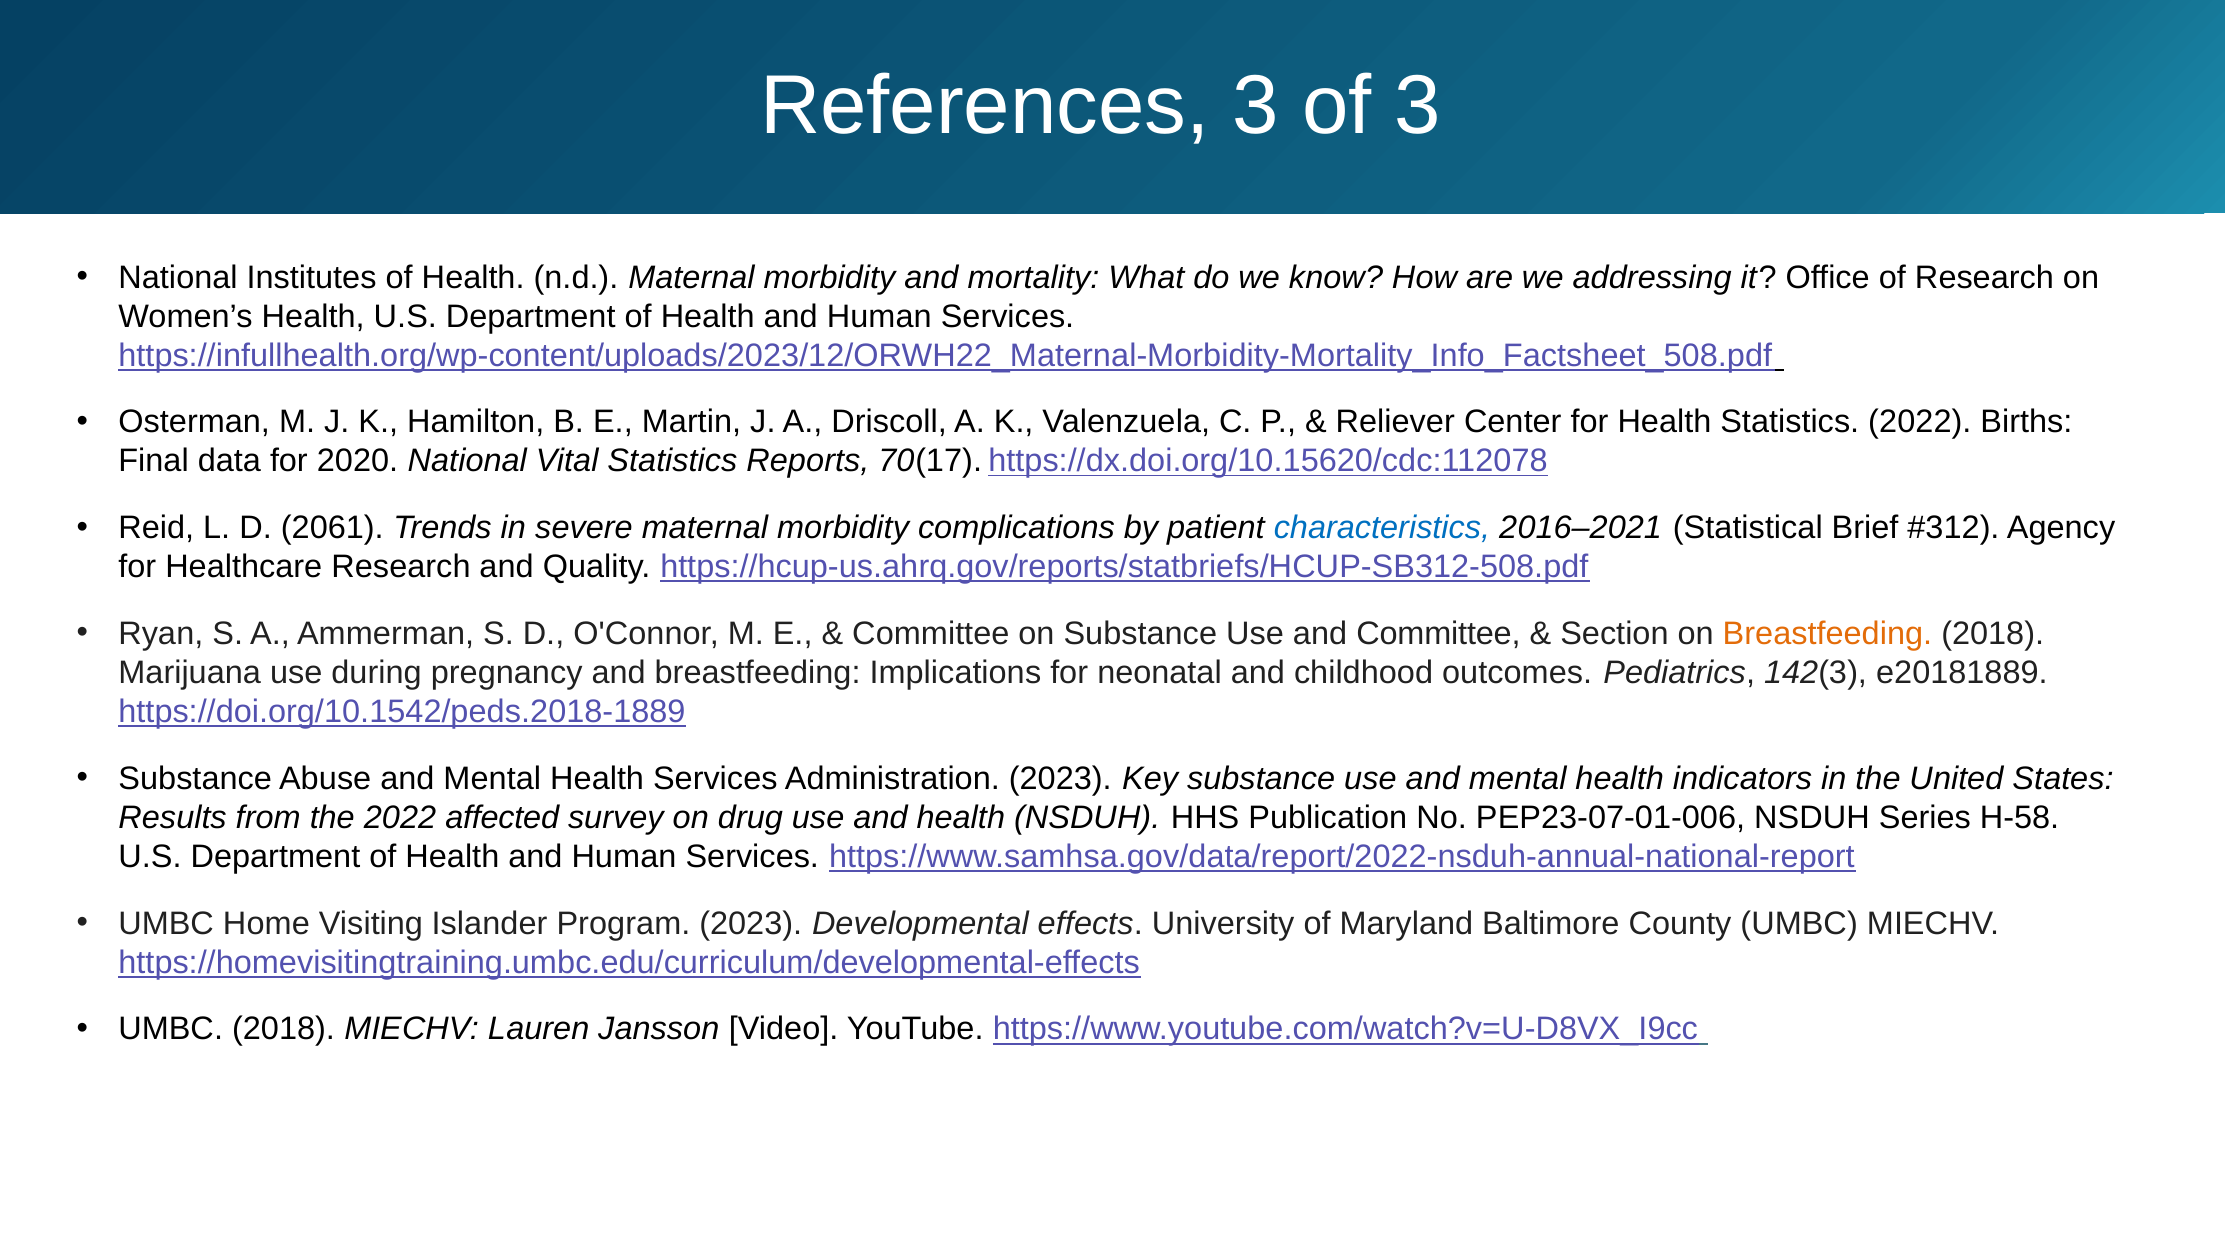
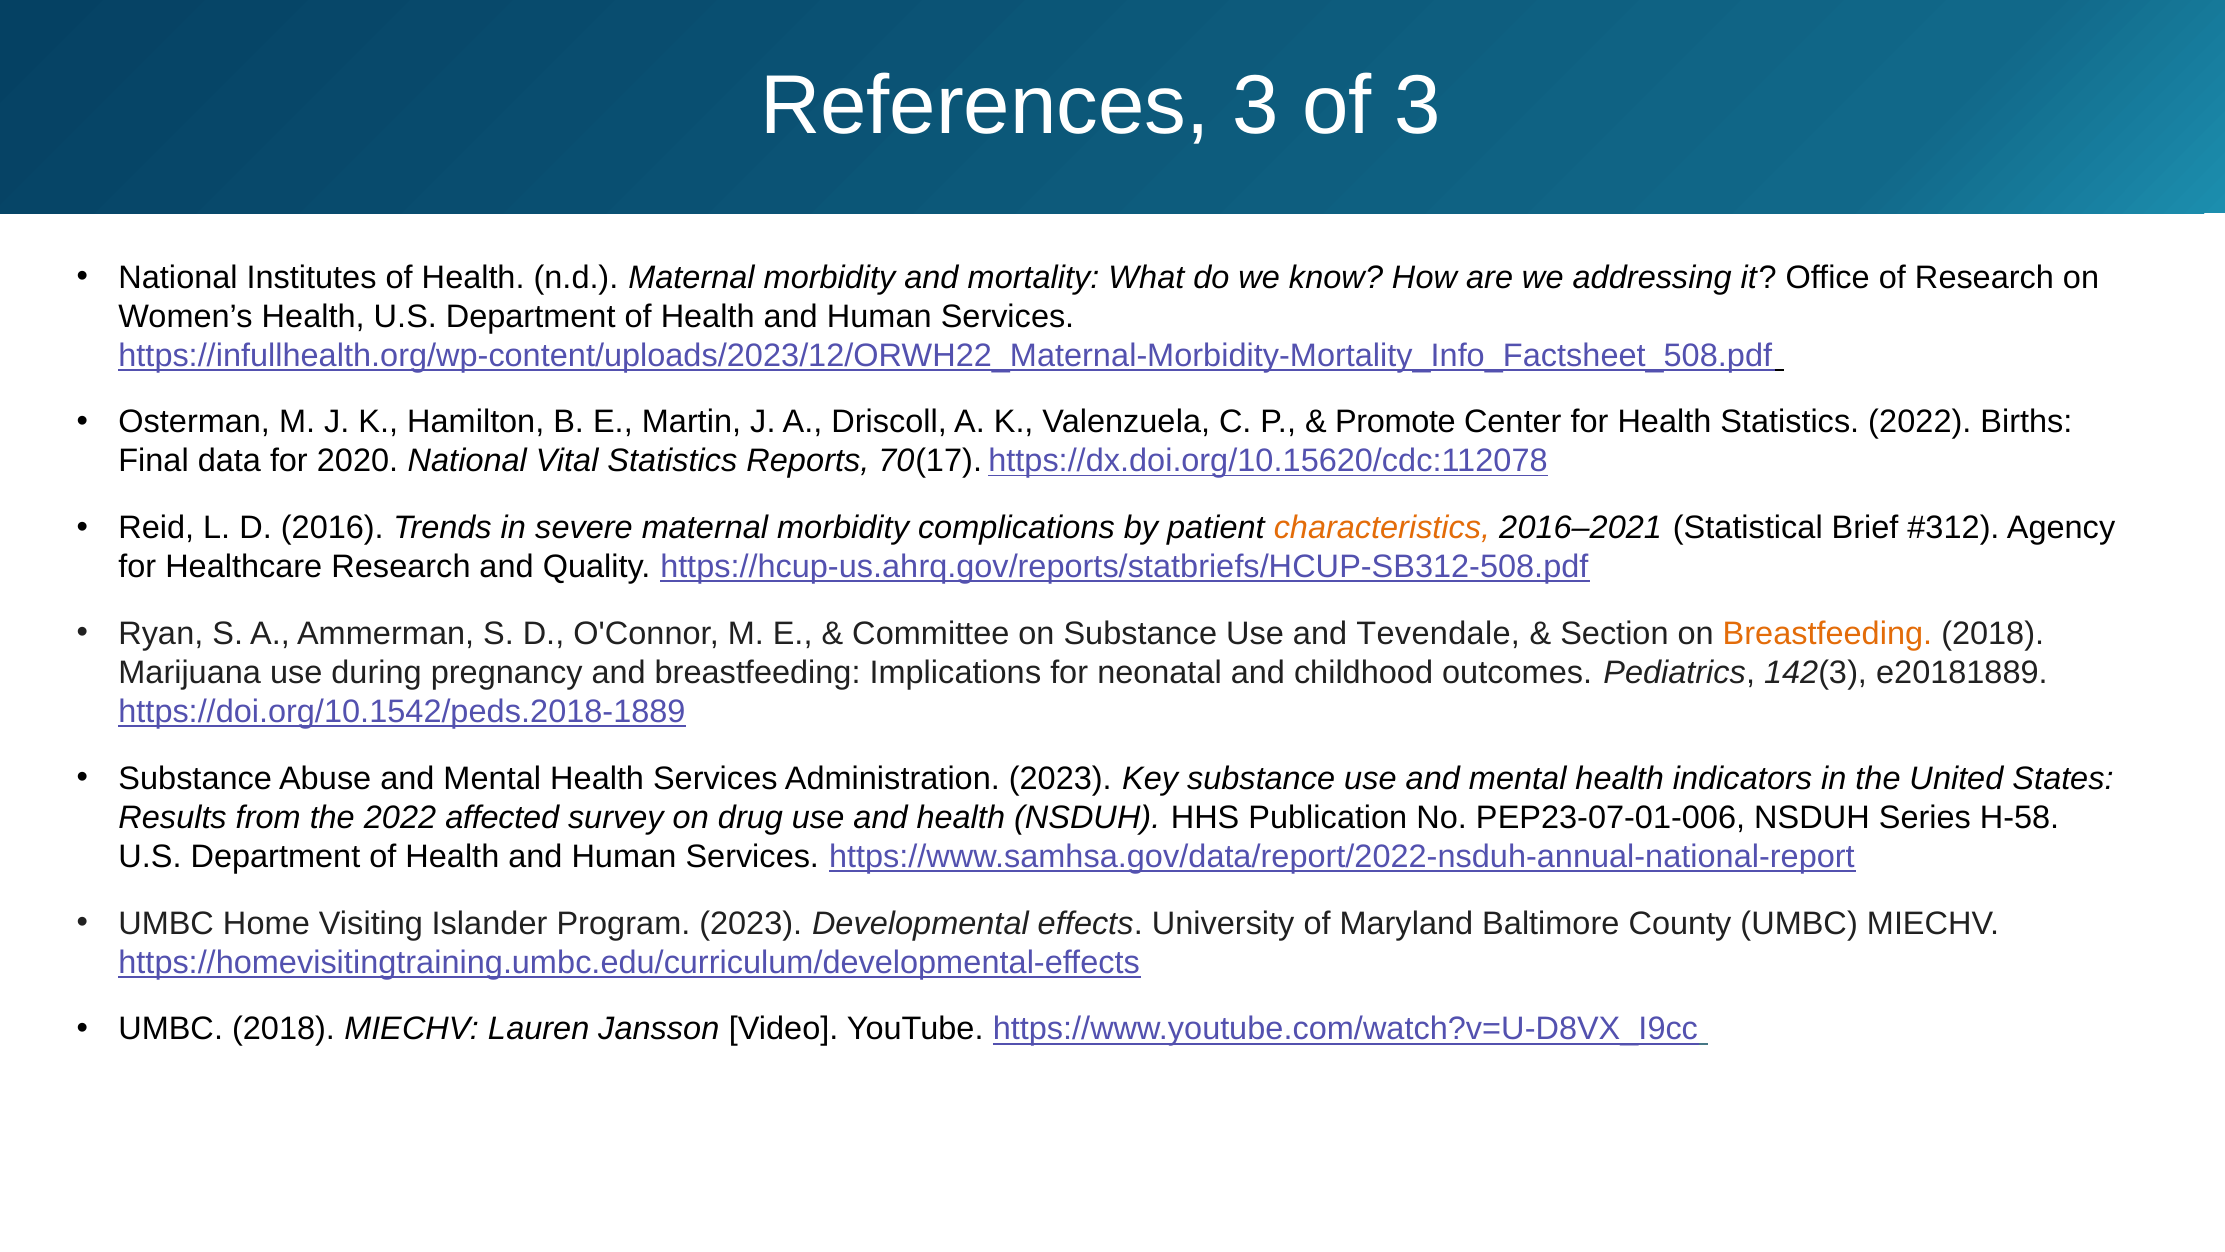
Reliever: Reliever -> Promote (1395, 422)
2061: 2061 -> 2016 (332, 528)
characteristics colour: blue -> orange (1382, 528)
and Committee: Committee -> Tevendale (1438, 634)
